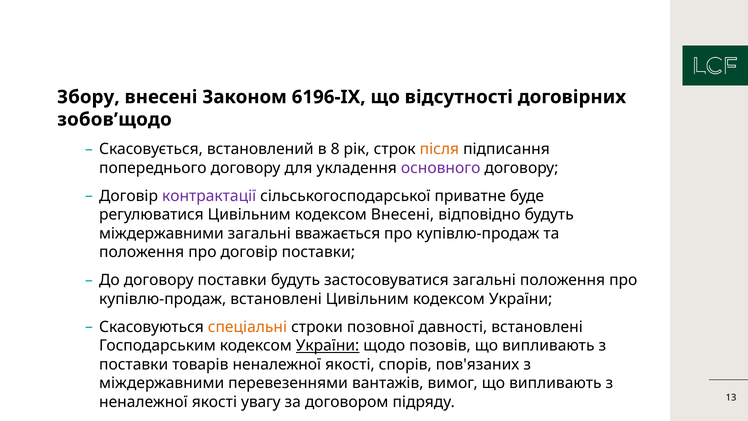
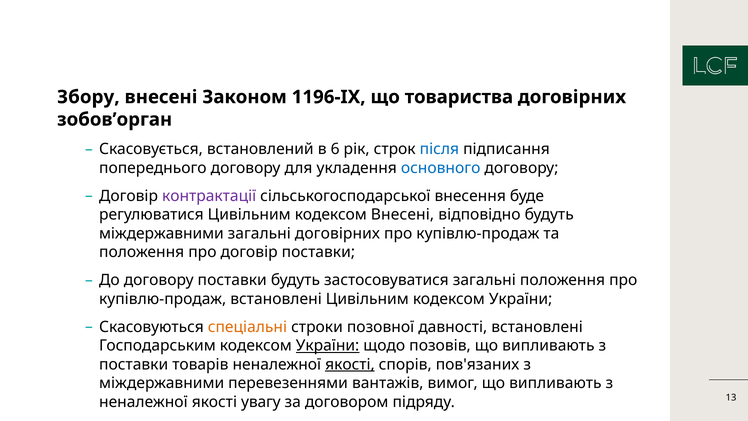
6196-IX: 6196-IX -> 1196-IX (329, 97)
відсутності: відсутності -> товариства (459, 97)
зобов’щодо: зобов’щодо -> зобов’орган (115, 119)
8: 8 -> 6 (335, 149)
після colour: orange -> blue (439, 149)
основного colour: purple -> blue (441, 168)
приватне: приватне -> внесення (470, 196)
загальні вважається: вважається -> договірних (337, 233)
якості underline: none -> present (350, 364)
